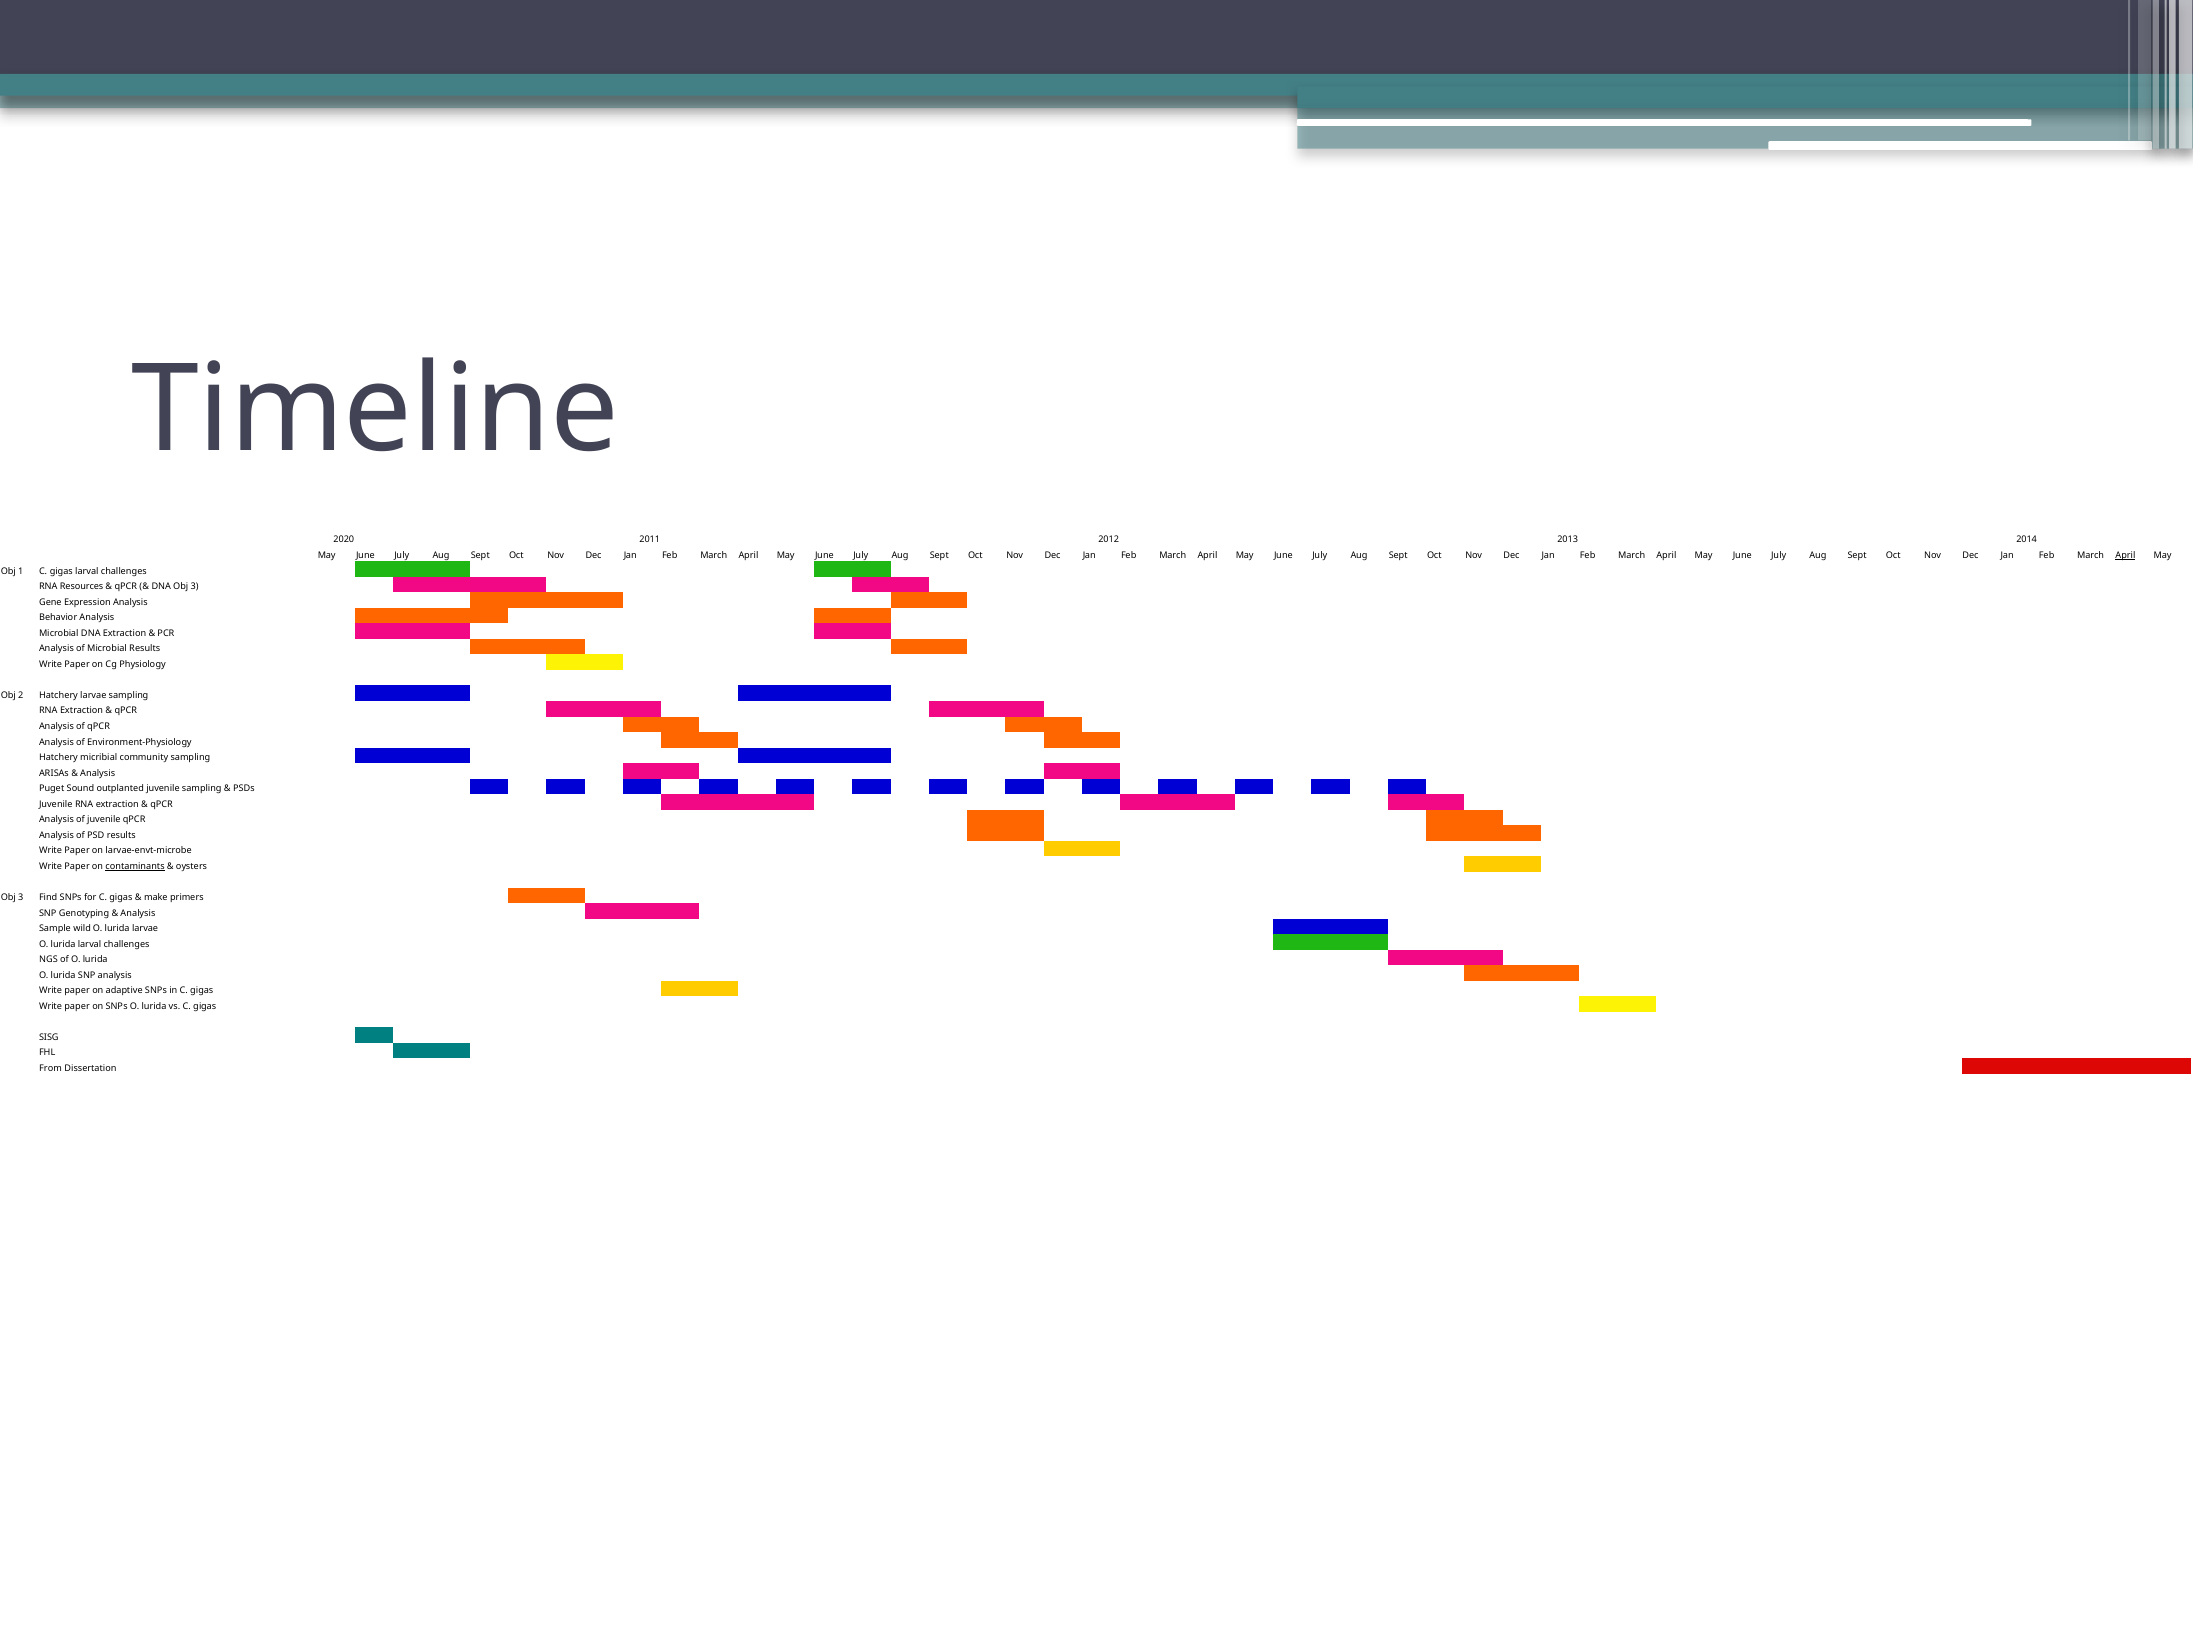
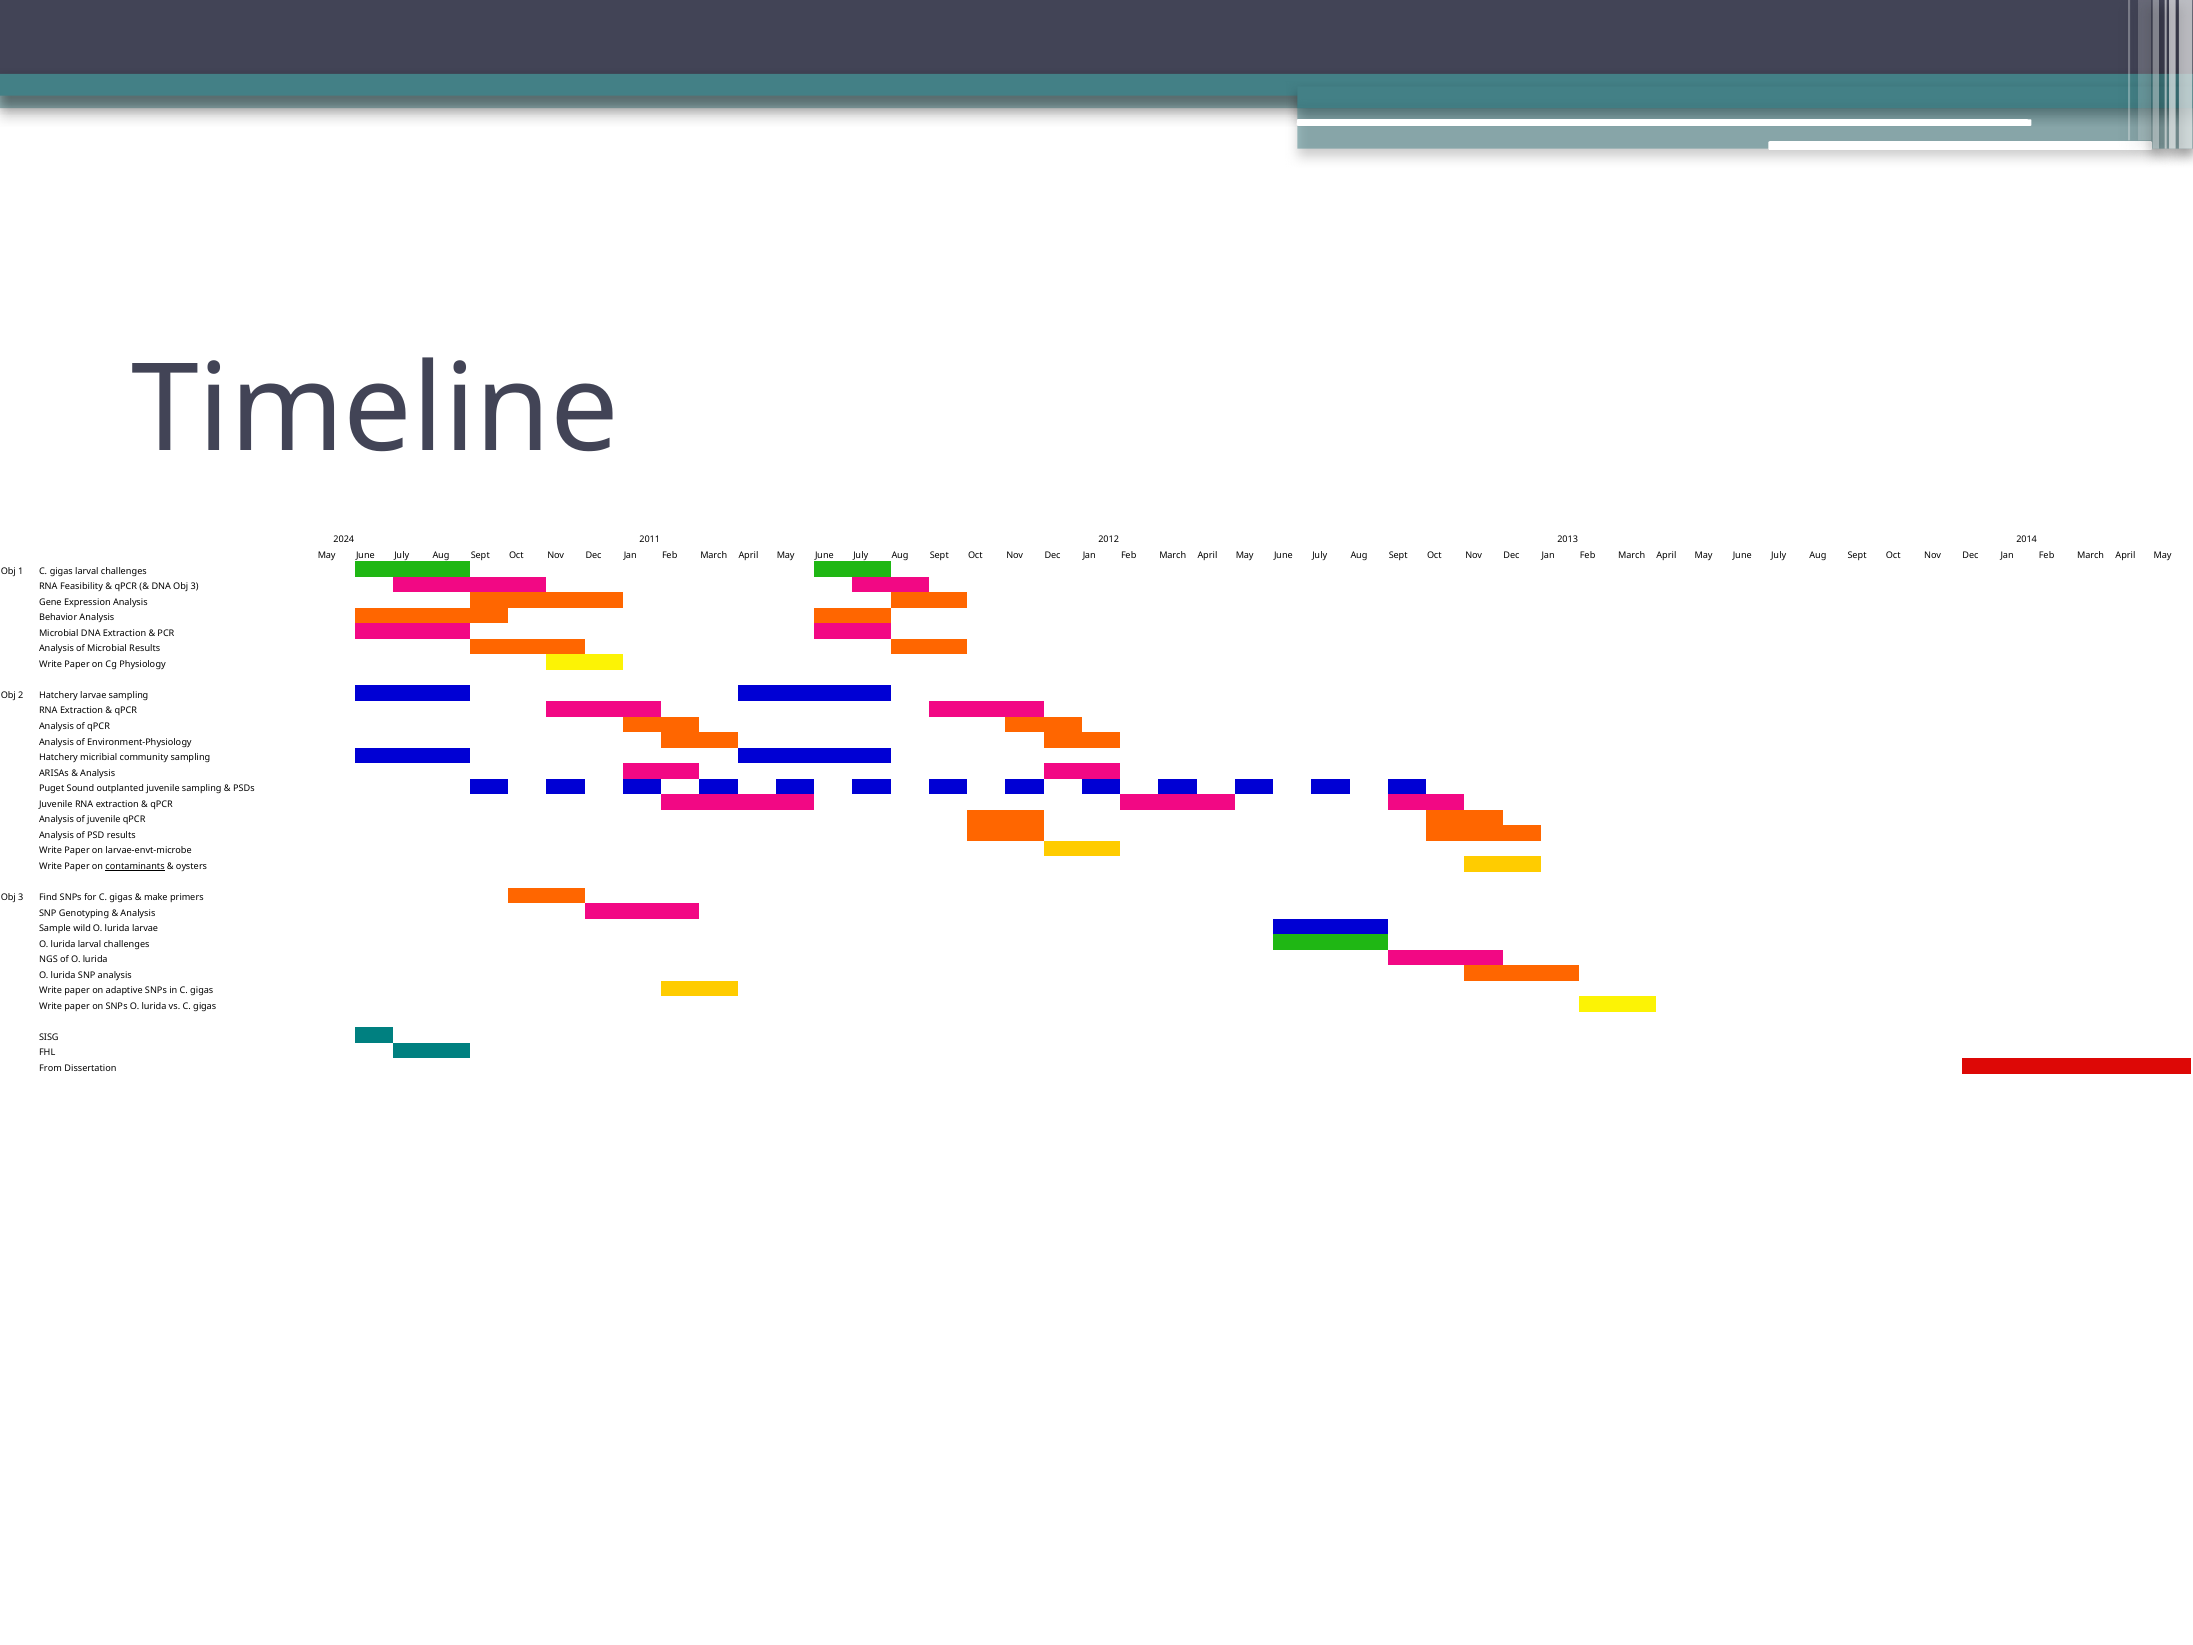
2020: 2020 -> 2024 (344, 540)
April underline: present -> none (2125, 555)
Resources: Resources -> Feasibility (82, 587)
